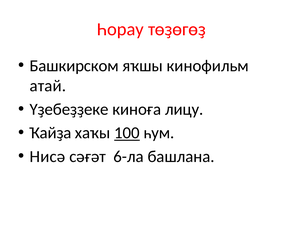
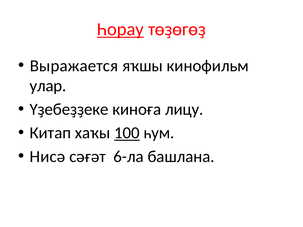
Һорау underline: none -> present (120, 29)
Башкирском: Башкирском -> Выражается (74, 66)
атай: атай -> улар (48, 86)
Ҡайҙа: Ҡайҙа -> Китап (50, 133)
